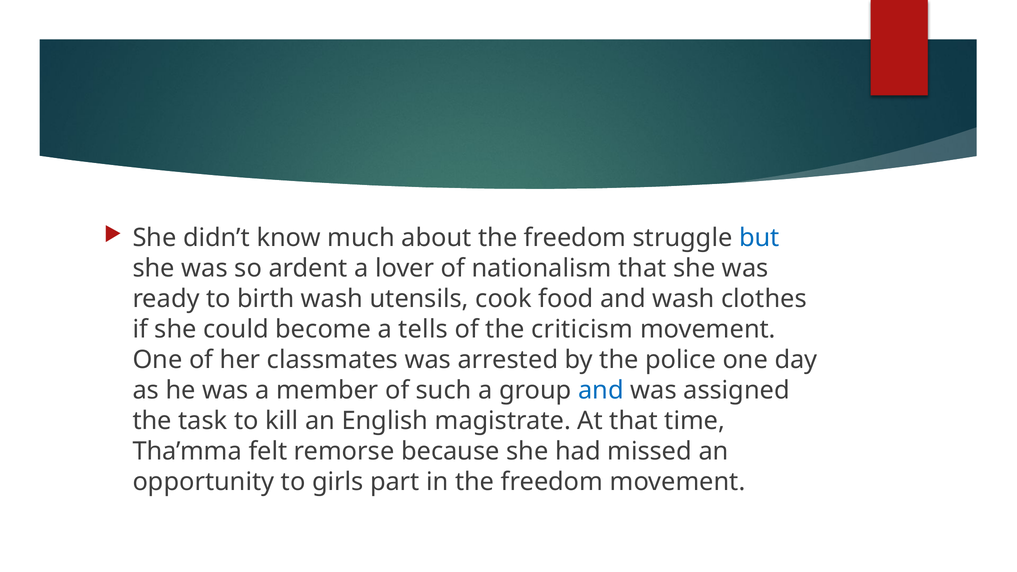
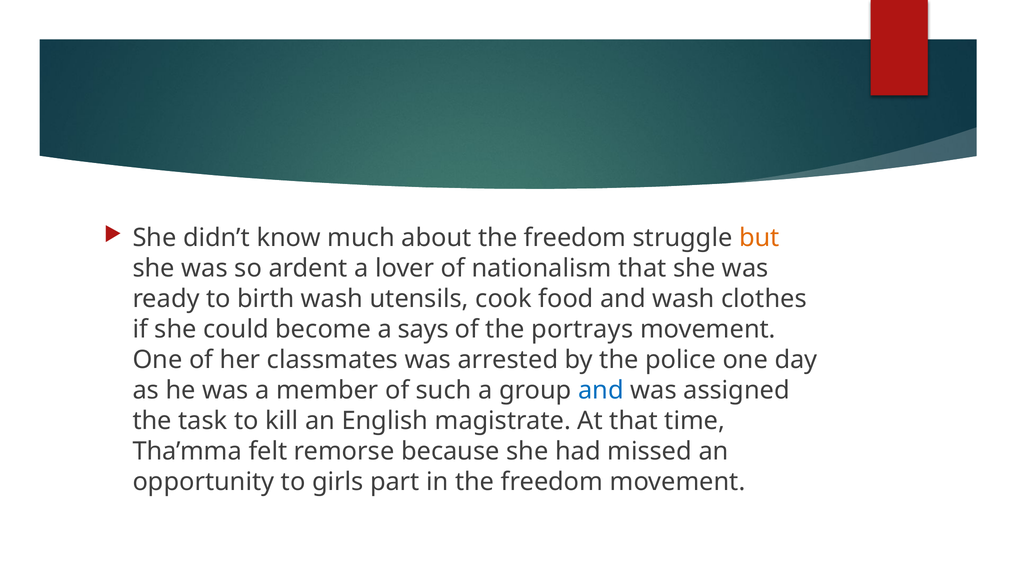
but colour: blue -> orange (759, 238)
tells: tells -> says (423, 330)
criticism: criticism -> portrays (582, 330)
